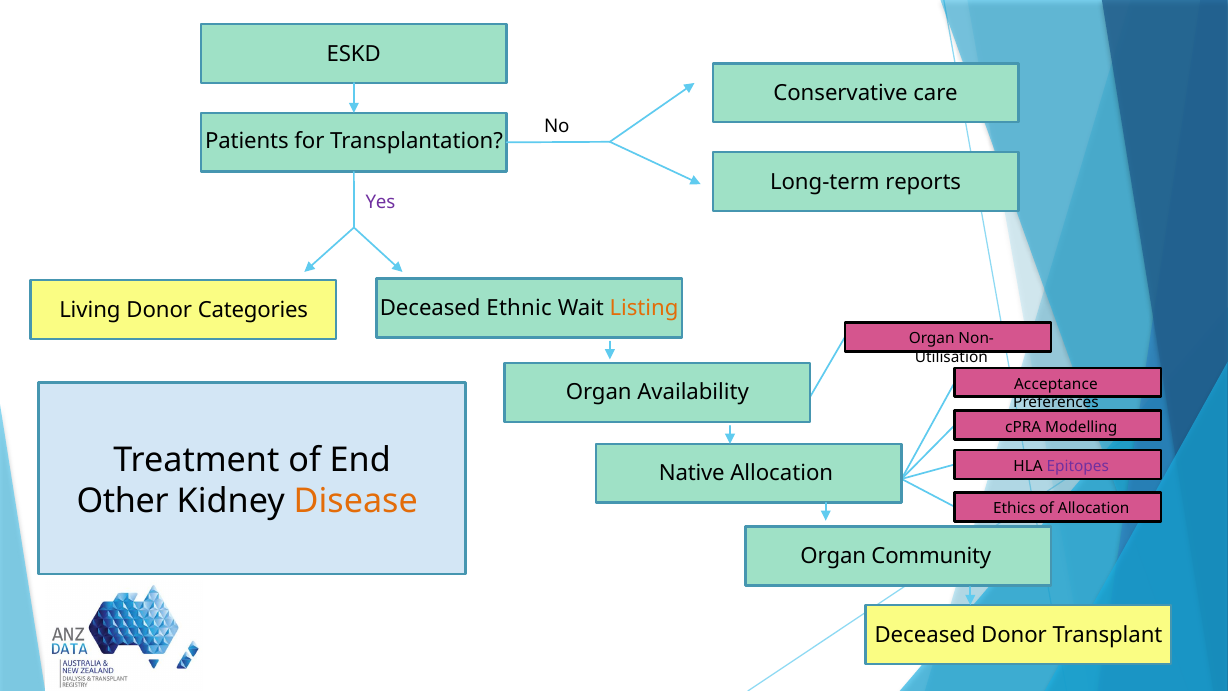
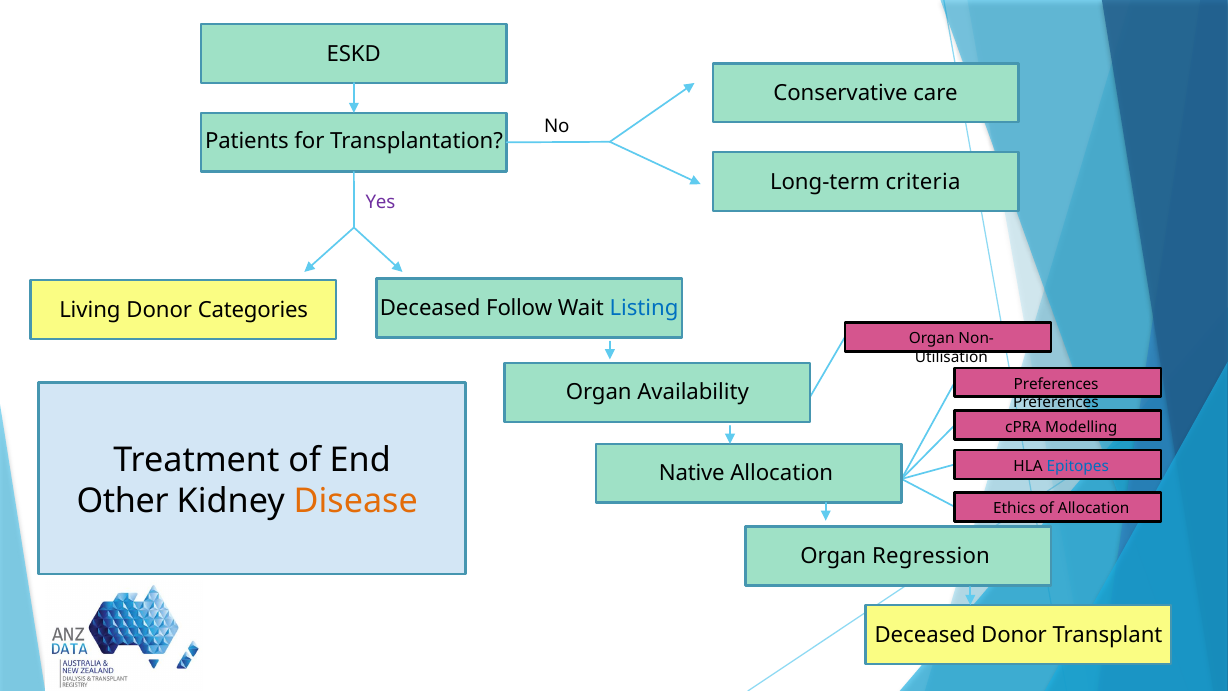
reports: reports -> criteria (923, 182)
Ethnic: Ethnic -> Follow (519, 308)
Listing colour: orange -> blue (644, 308)
Acceptance: Acceptance -> Preferences (1056, 384)
Epitopes colour: purple -> blue (1078, 466)
Community: Community -> Regression (931, 556)
